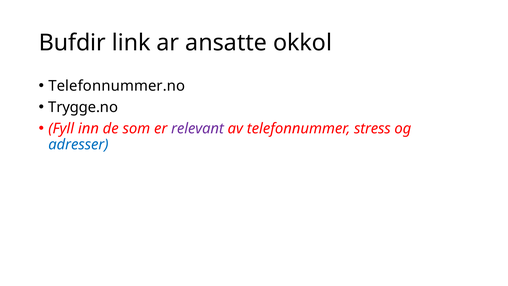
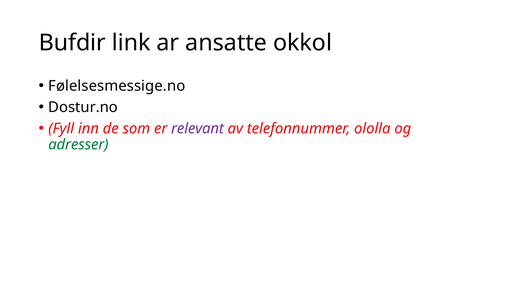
Telefonnummer.no: Telefonnummer.no -> Følelsesmessige.no (117, 86)
Trygge.no: Trygge.no -> Dostur.no (83, 107)
stress: stress -> ololla (372, 128)
adresser colour: blue -> green (78, 144)
